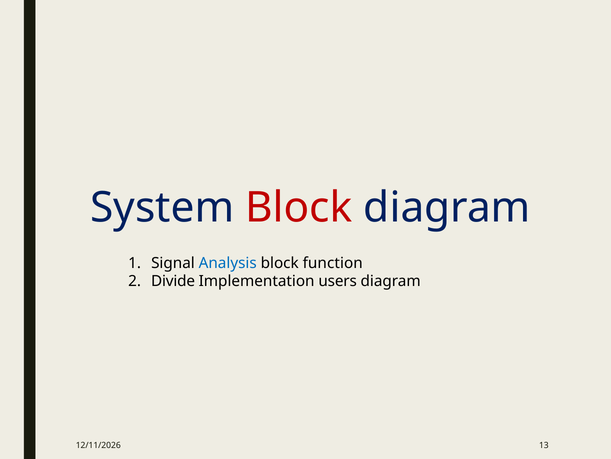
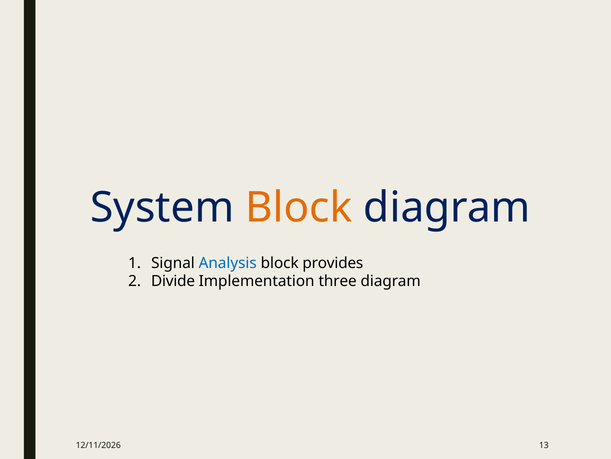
Block colour: red -> orange (299, 208)
function: function -> provides (333, 263)
users: users -> three (338, 281)
